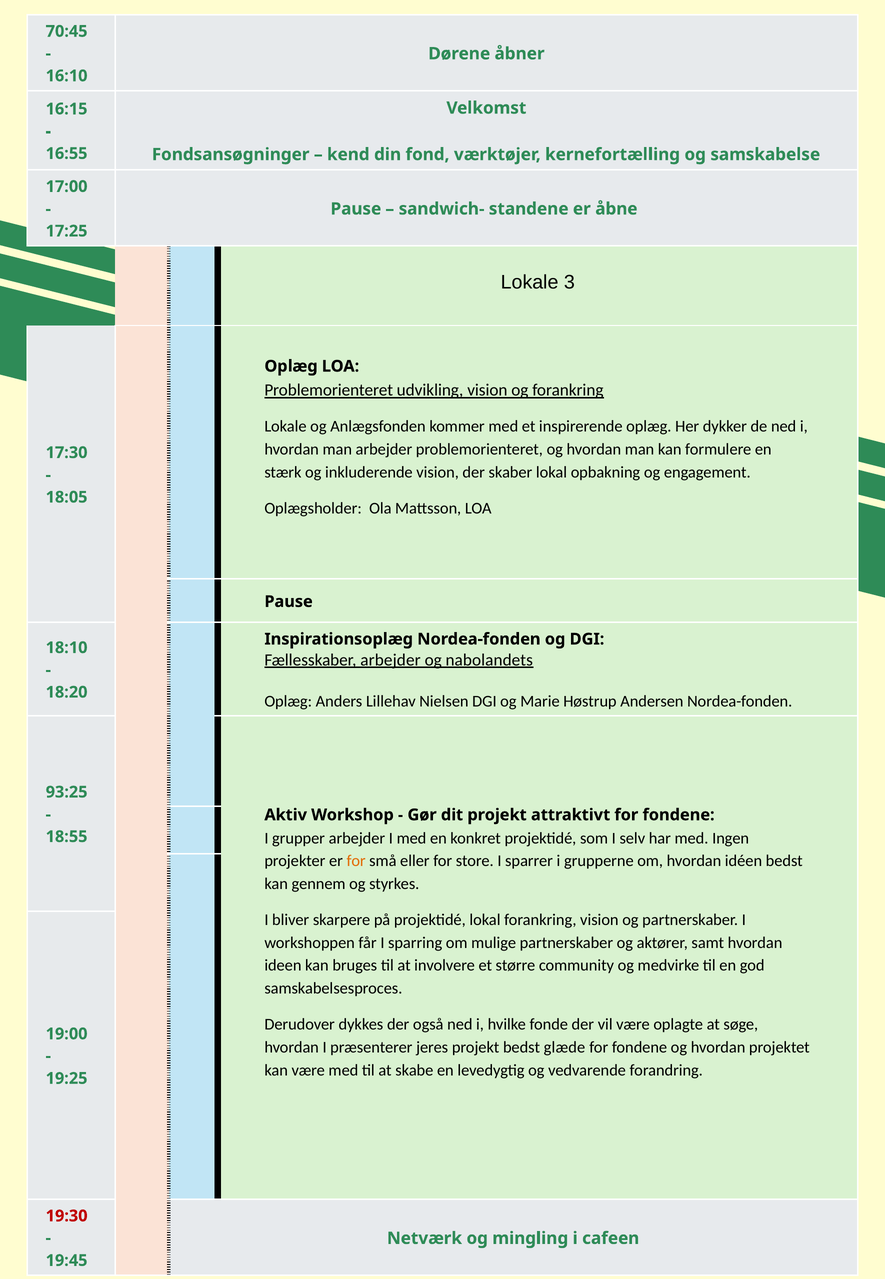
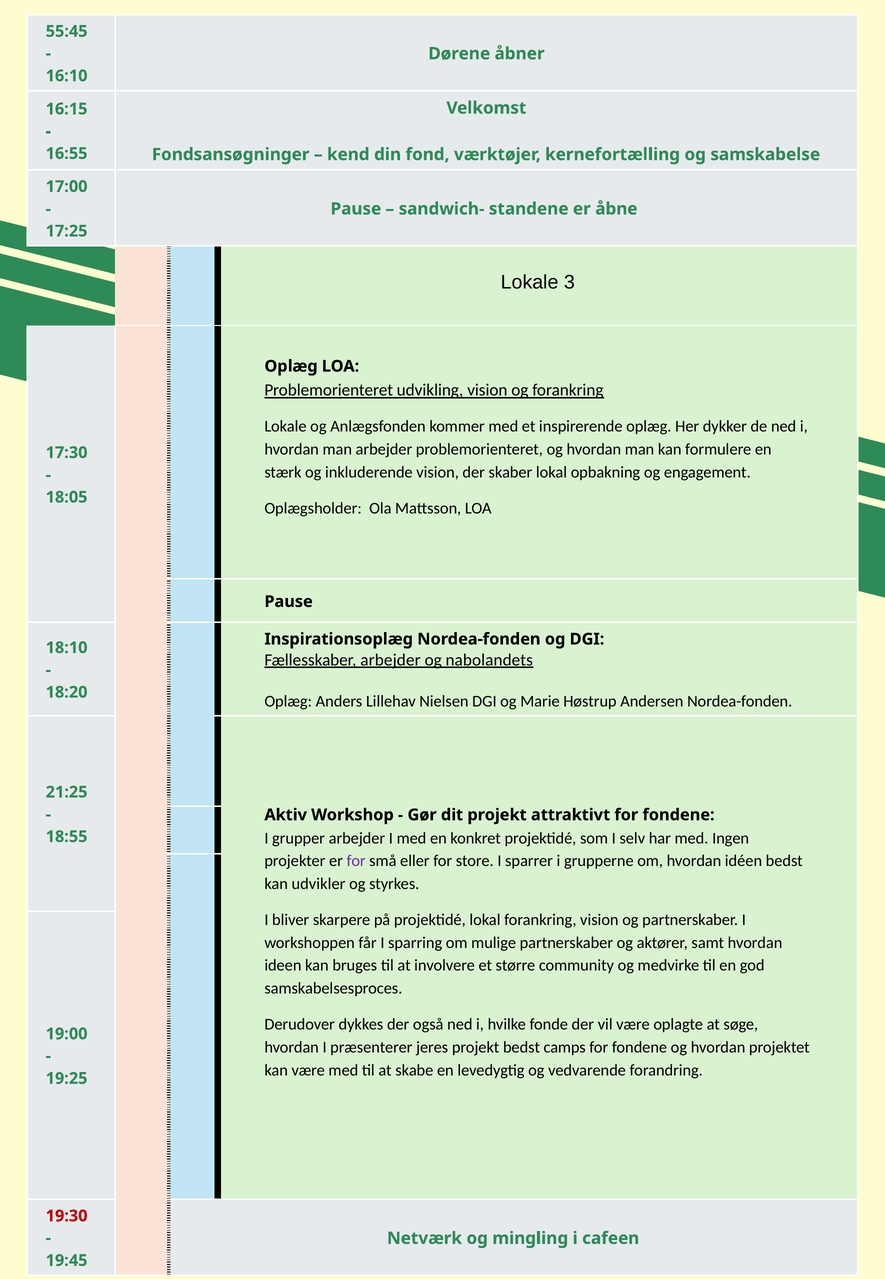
70:45: 70:45 -> 55:45 (67, 31)
93:25: 93:25 -> 21:25 (67, 792)
for colour: orange -> purple (356, 861)
gennem: gennem -> udvikler (318, 883)
glæde: glæde -> camps (565, 1047)
